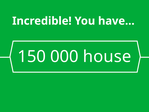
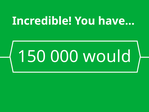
house: house -> would (107, 56)
